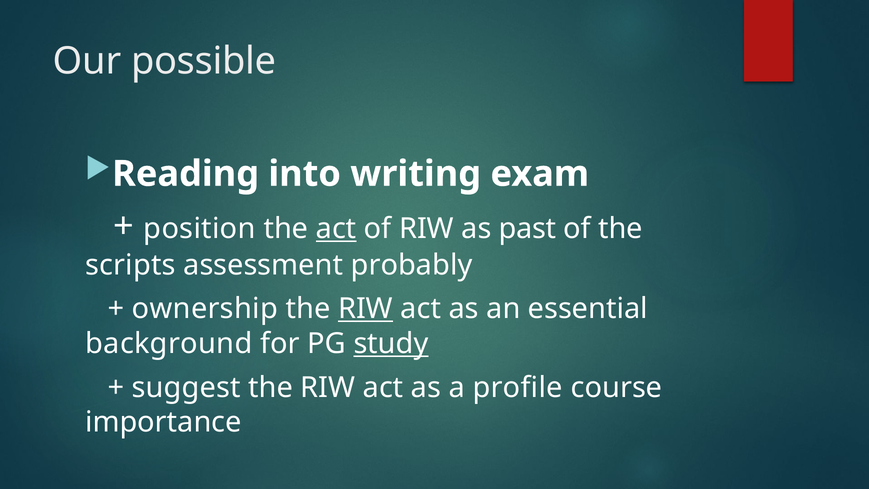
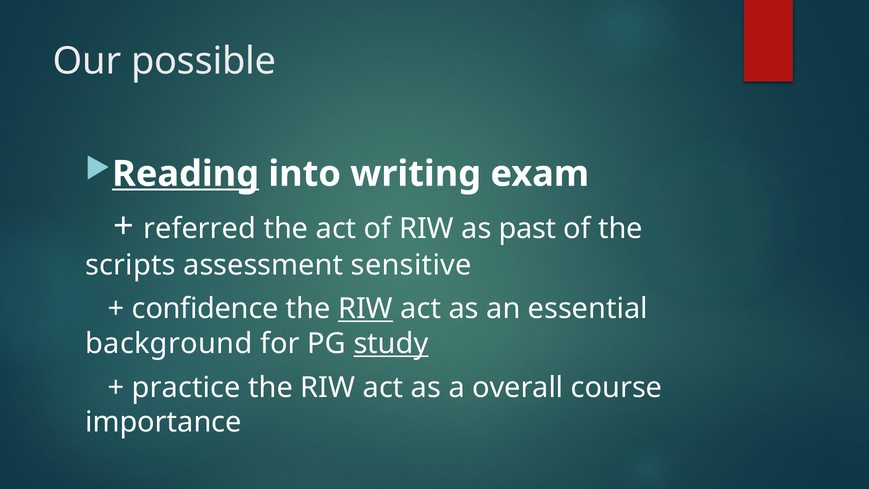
Reading underline: none -> present (186, 174)
position: position -> referred (200, 229)
act underline: present -> none (336, 229)
probably: probably -> sensitive (411, 265)
ownership: ownership -> confidence (205, 309)
suggest: suggest -> practice (186, 387)
profile: profile -> overall (518, 387)
